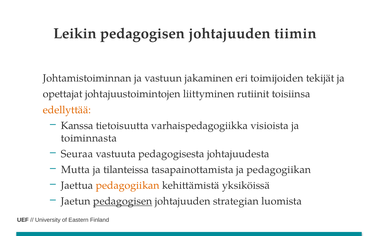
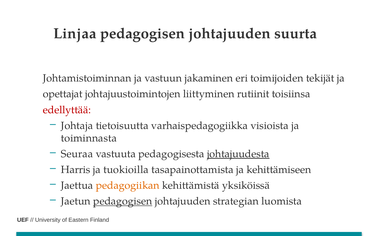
Leikin: Leikin -> Linjaa (75, 33)
tiimin: tiimin -> suurta (296, 33)
edellyttää colour: orange -> red (67, 110)
Kanssa: Kanssa -> Johtaja (77, 126)
johtajuudesta underline: none -> present (238, 154)
Mutta: Mutta -> Harris (76, 170)
tilanteissa: tilanteissa -> tuokioilla (126, 170)
ja pedagogiikan: pedagogiikan -> kehittämiseen (279, 170)
